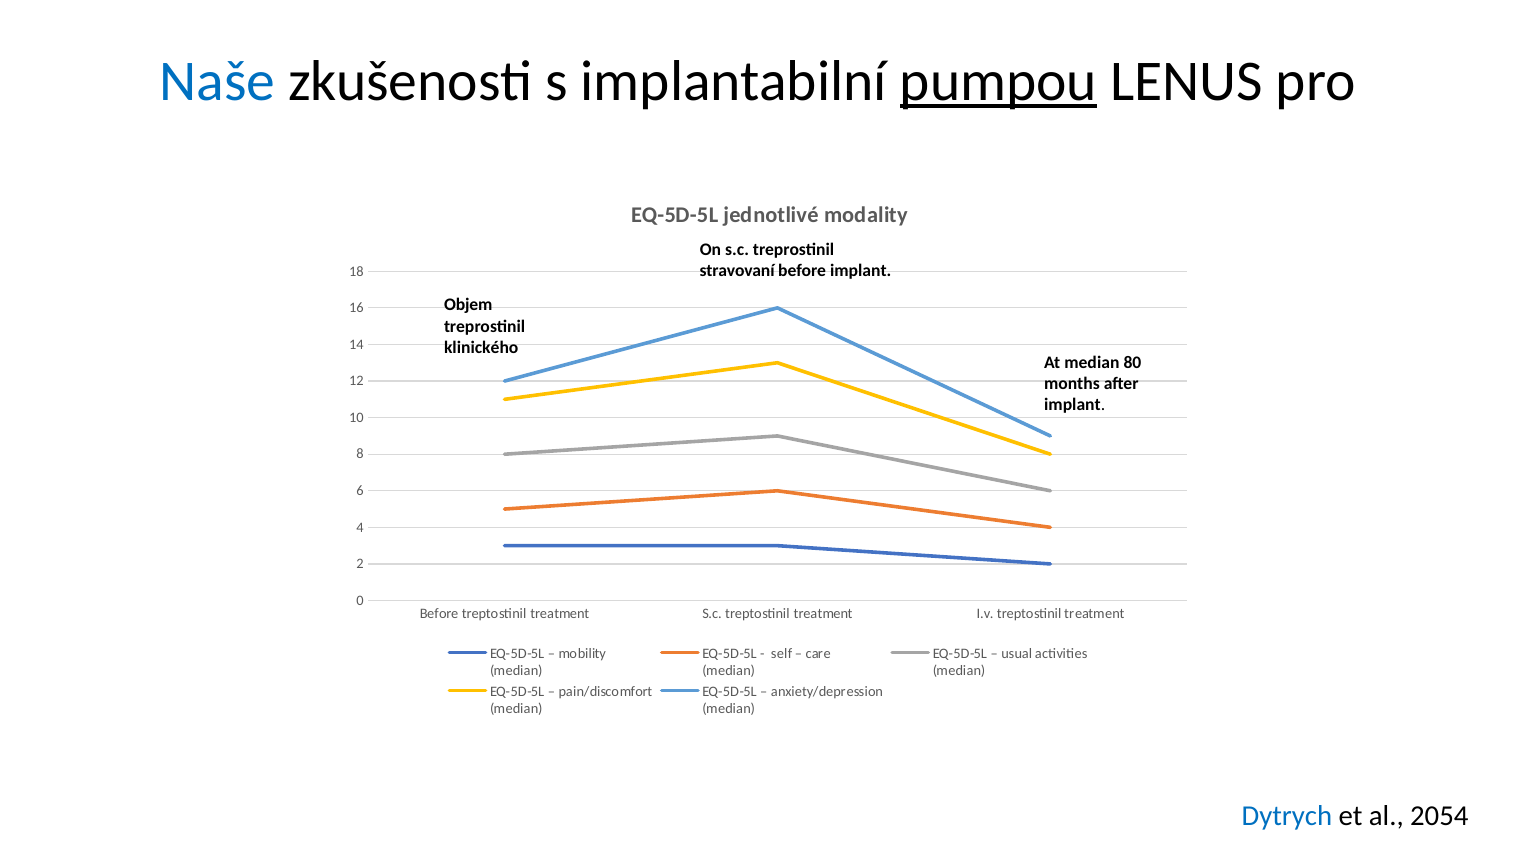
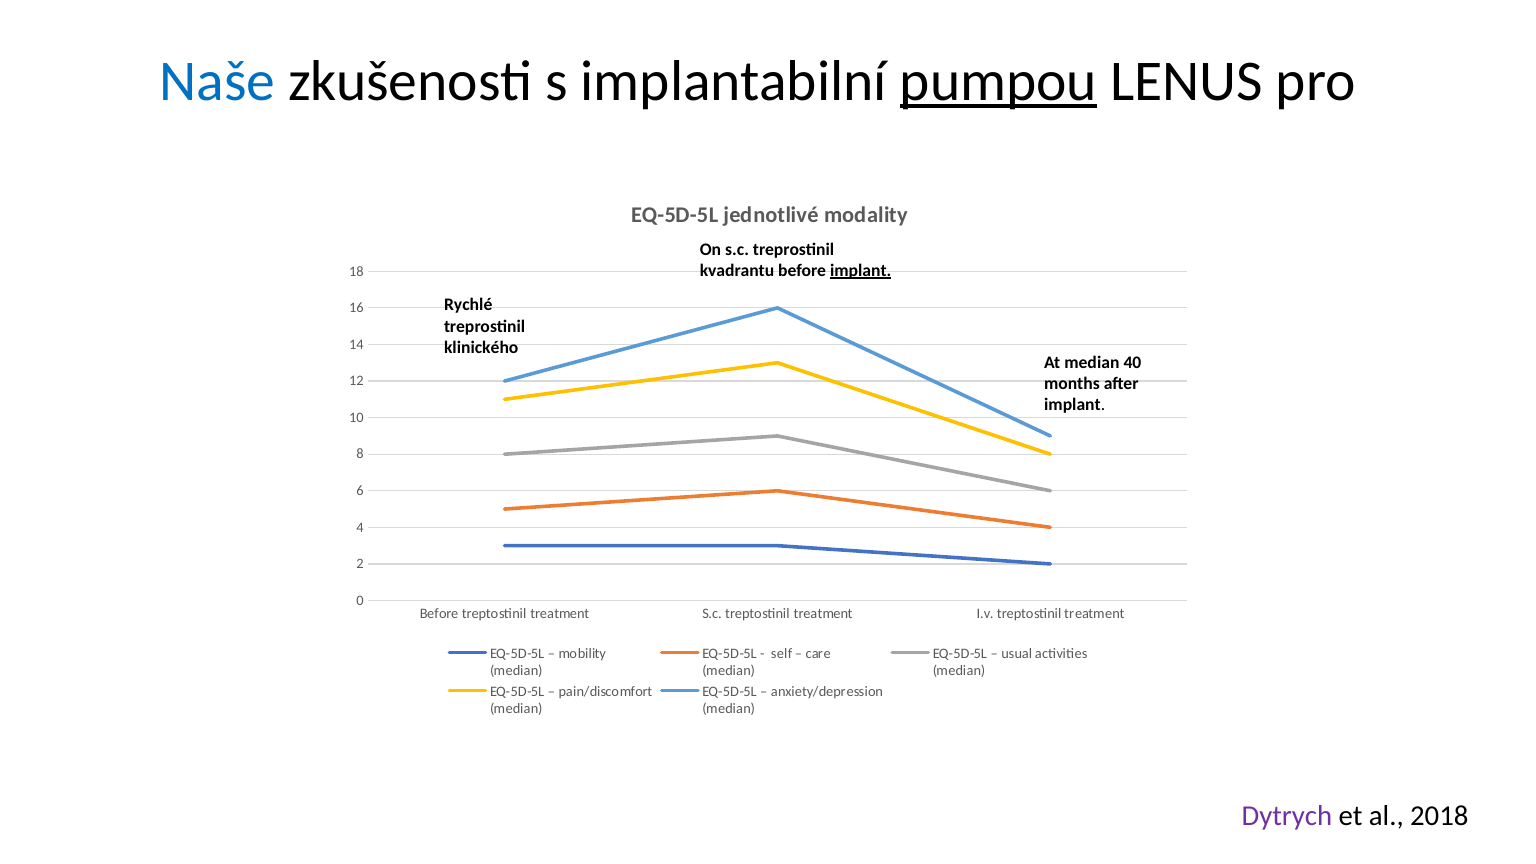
stravovaní: stravovaní -> kvadrantu (737, 270)
implant underline: none -> present (861, 270)
Objem: Objem -> Rychlé (468, 305)
80: 80 -> 40 (1132, 362)
Dytrych colour: blue -> purple (1287, 816)
2054: 2054 -> 2018 (1439, 816)
